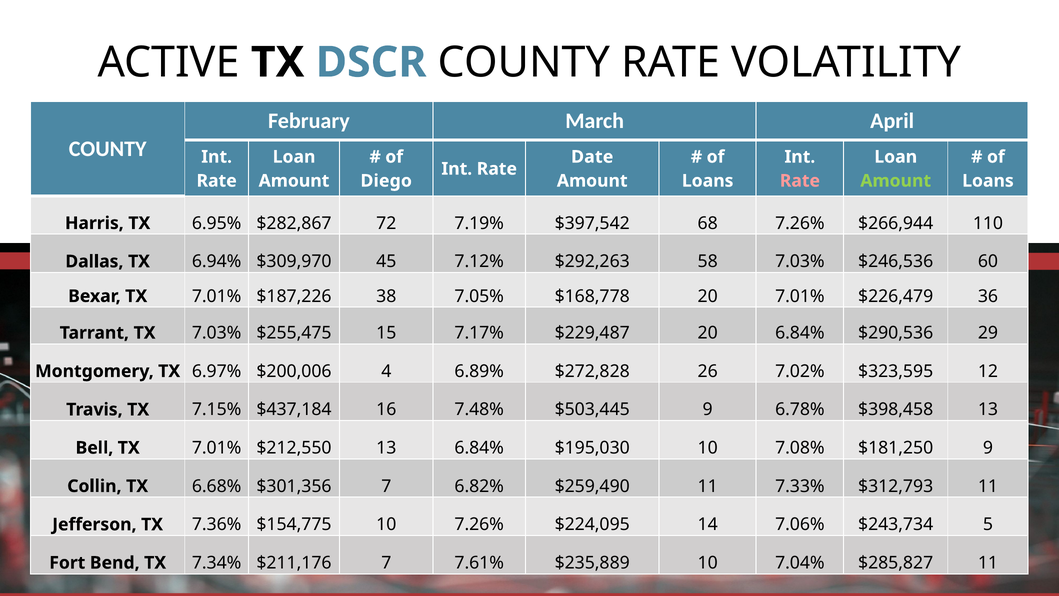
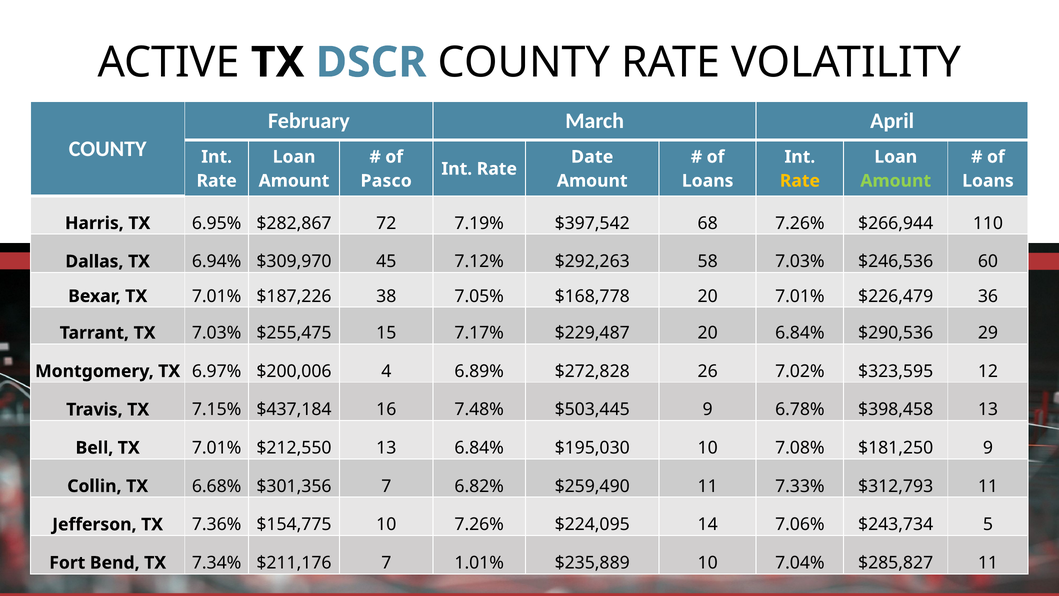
Diego: Diego -> Pasco (386, 181)
Rate colour: pink -> yellow (800, 181)
7.61%: 7.61% -> 1.01% (479, 563)
